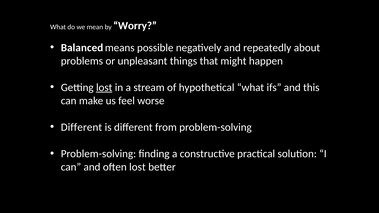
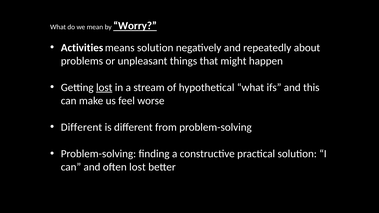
Worry underline: none -> present (135, 26)
Balanced: Balanced -> Activities (82, 48)
means possible: possible -> solution (155, 48)
